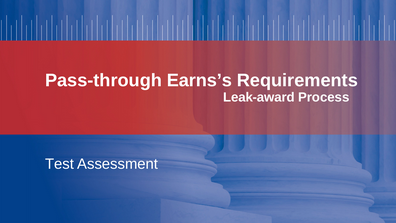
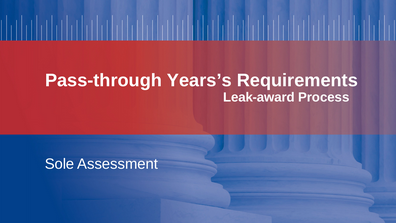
Earns’s: Earns’s -> Years’s (199, 80)
Test: Test -> Sole (60, 164)
